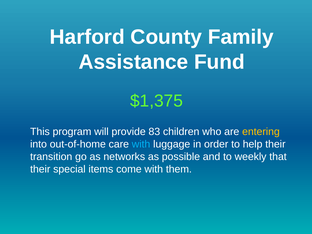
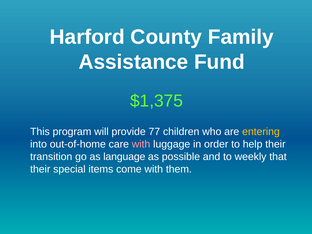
83: 83 -> 77 (154, 132)
with colour: light blue -> pink (141, 144)
networks: networks -> language (124, 157)
